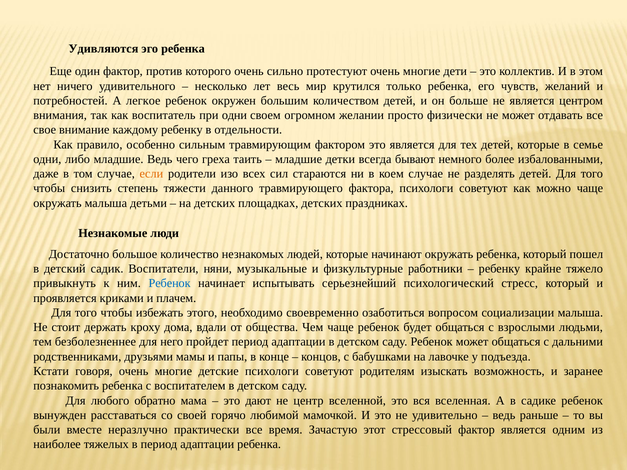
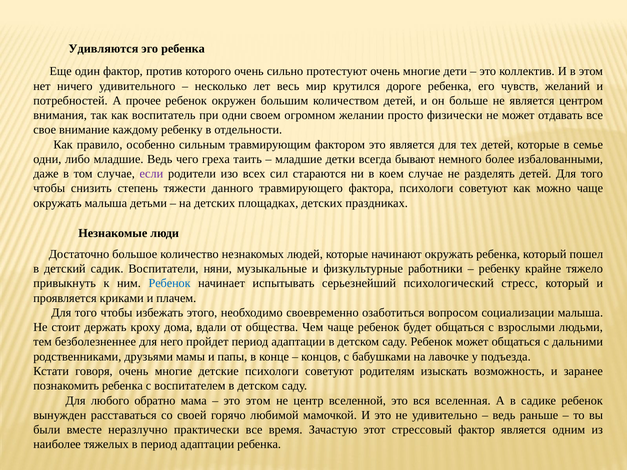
только: только -> дороге (404, 86)
легкое: легкое -> прочее (143, 101)
если colour: orange -> purple (151, 174)
это дают: дают -> этом (258, 401)
